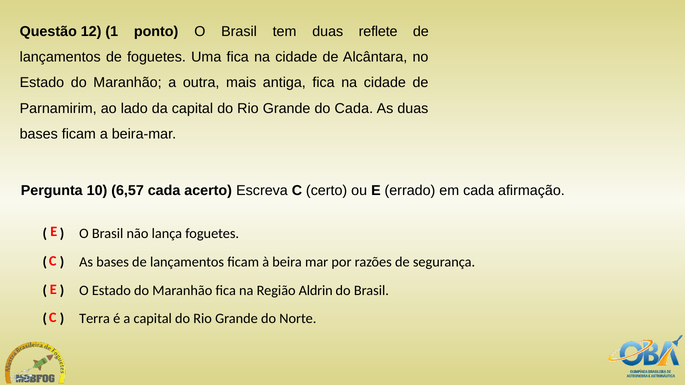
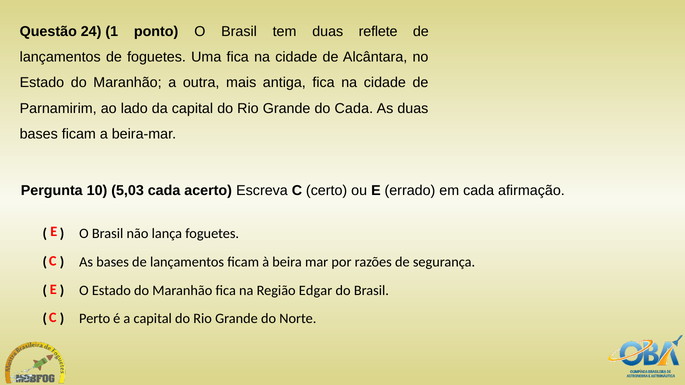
12: 12 -> 24 (91, 31)
6,57: 6,57 -> 5,03 (128, 191)
Aldrin: Aldrin -> Edgar (316, 291)
Terra: Terra -> Perto (95, 319)
